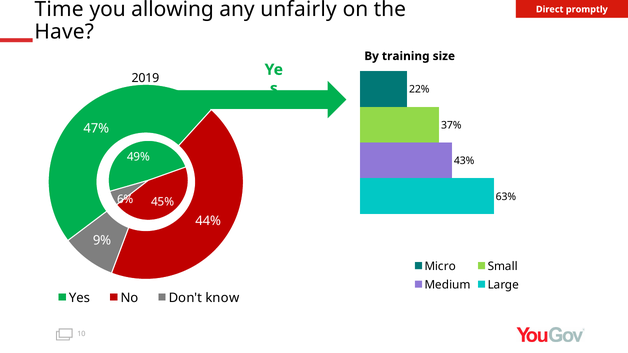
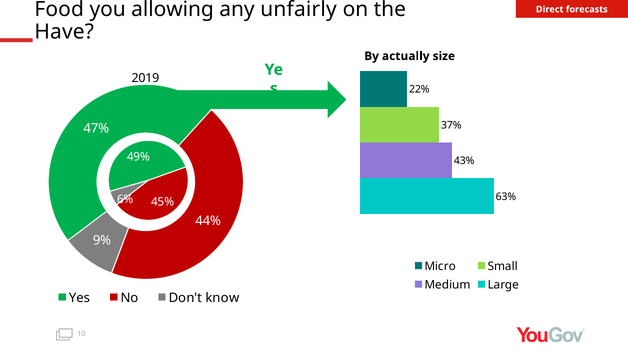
Time: Time -> Food (59, 9)
promptly: promptly -> forecasts (587, 9)
training: training -> actually (406, 56)
